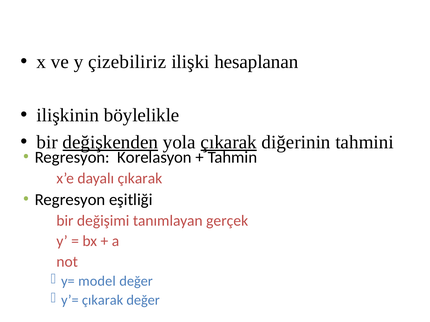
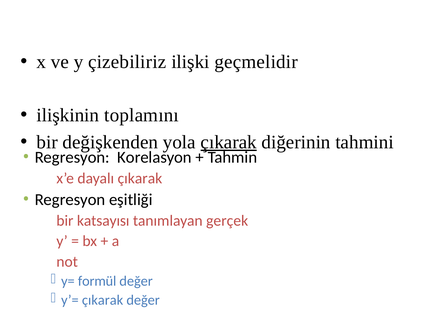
hesaplanan: hesaplanan -> geçmelidir (256, 62)
böylelikle: böylelikle -> toplamını (142, 116)
değişkenden underline: present -> none (110, 142)
değişimi: değişimi -> katsayısı (103, 221)
model: model -> formül (97, 282)
